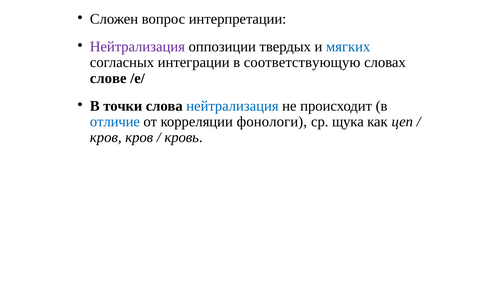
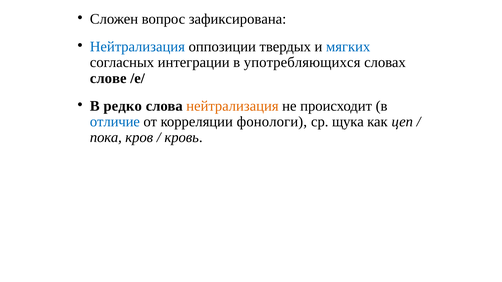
интерпретации: интерпретации -> зафиксирована (238, 19)
Нейтрализация colour: purple -> blue (137, 47)
соответствующую: соответствующую -> употребляющихся (302, 63)
точки: точки -> редко (123, 106)
нейтрализация colour: blue -> orange (232, 106)
кров: кров -> пока (106, 138)
